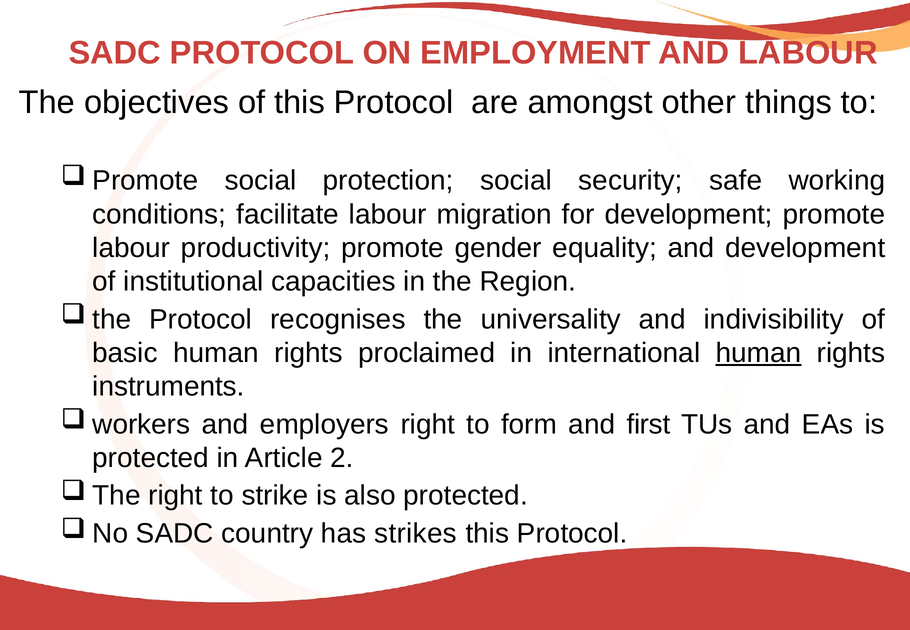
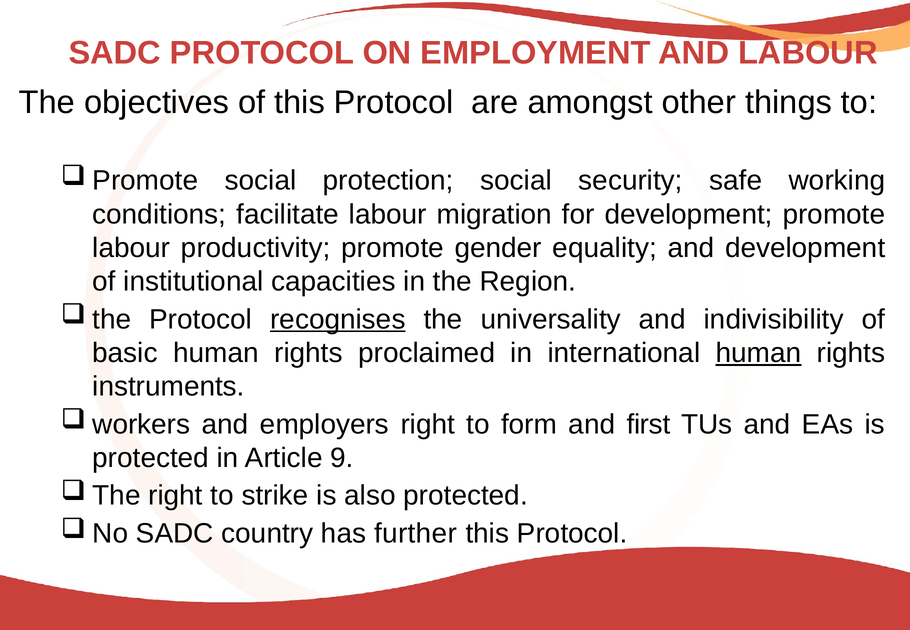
recognises underline: none -> present (338, 319)
2: 2 -> 9 (342, 458)
strikes: strikes -> further (416, 533)
